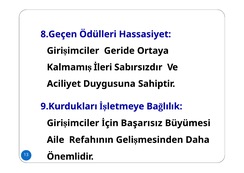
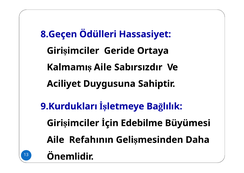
İleri: İleri -> Aile (103, 67)
Başarısız: Başarısız -> Edebilme (142, 123)
